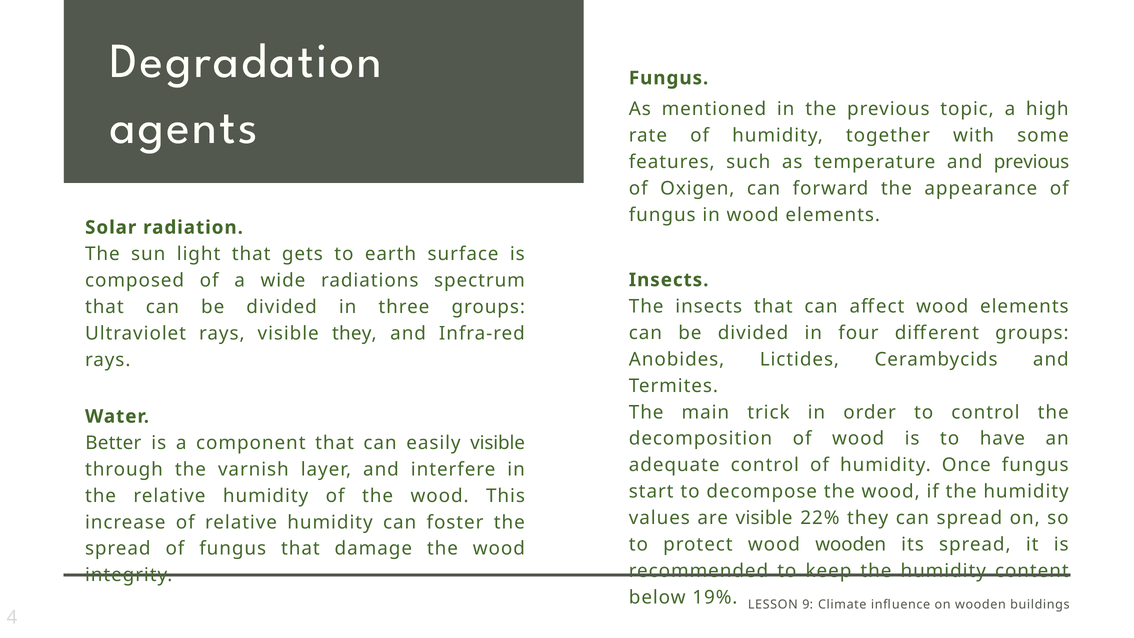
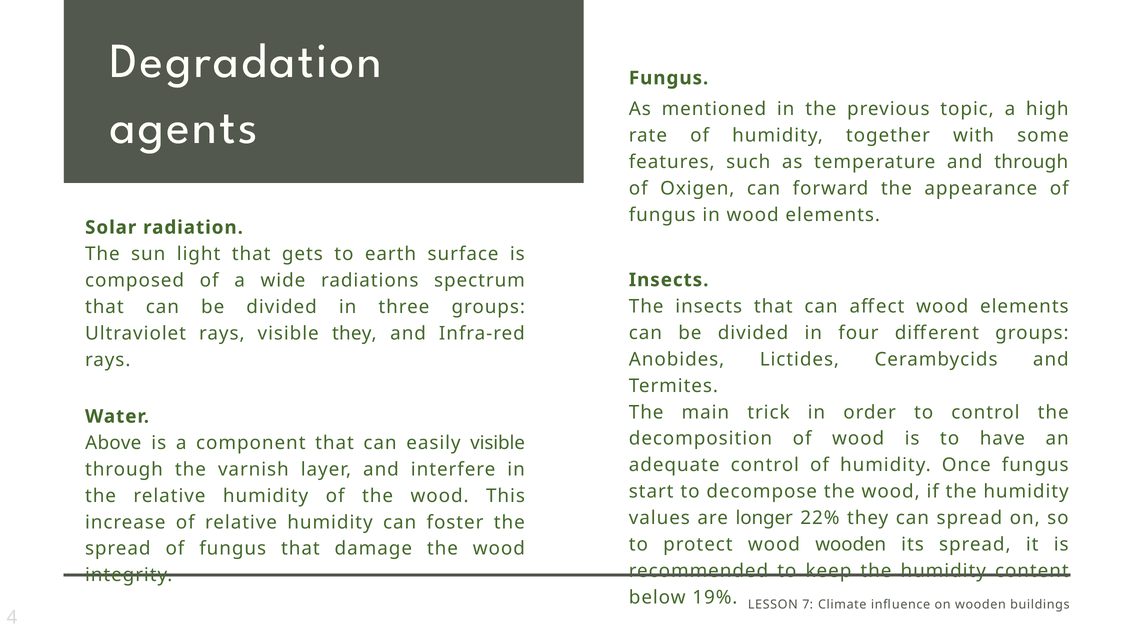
and previous: previous -> through (1031, 162)
Better: Better -> Above (113, 443)
are visible: visible -> longer (764, 518)
9: 9 -> 7 (808, 605)
